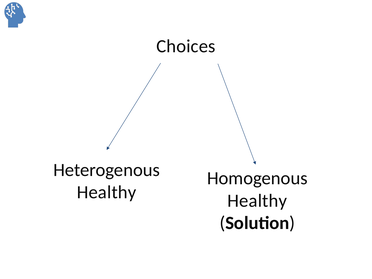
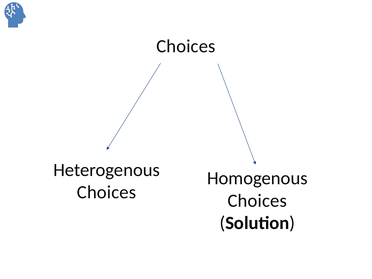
Healthy: Healthy -> Choices (107, 192)
Healthy: Healthy -> Choices (257, 201)
